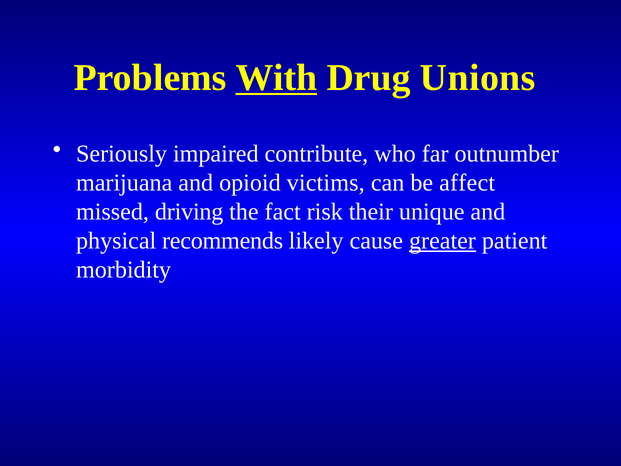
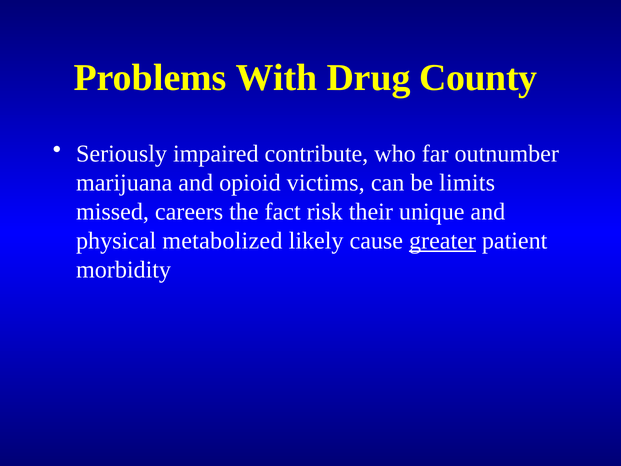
With underline: present -> none (276, 78)
Unions: Unions -> County (478, 78)
affect: affect -> limits (467, 183)
driving: driving -> careers (189, 212)
recommends: recommends -> metabolized (222, 241)
